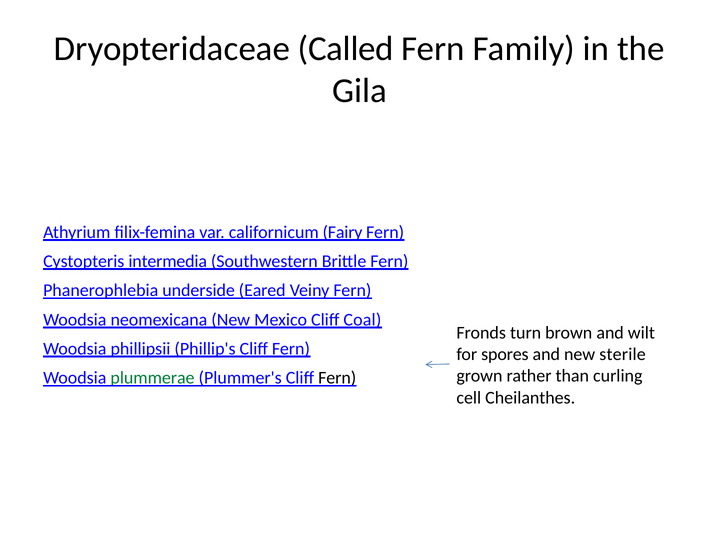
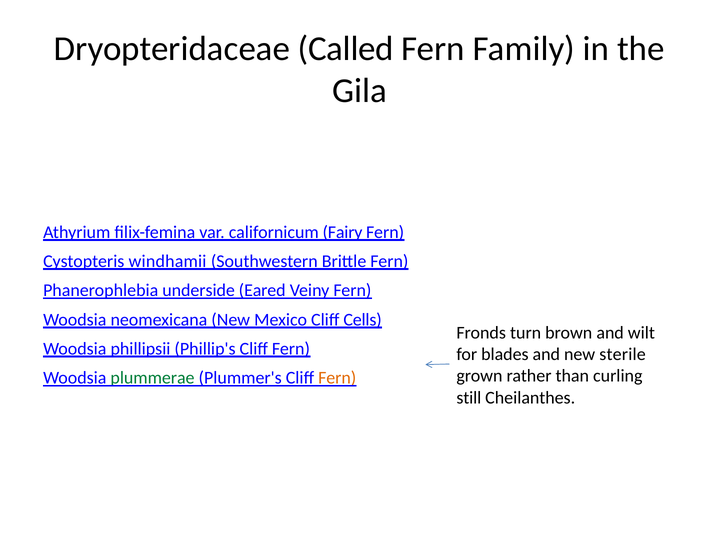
intermedia: intermedia -> windhamii (168, 261)
Coal: Coal -> Cells (363, 320)
spores: spores -> blades (505, 355)
Fern colour: black -> orange (337, 378)
cell: cell -> still (469, 398)
